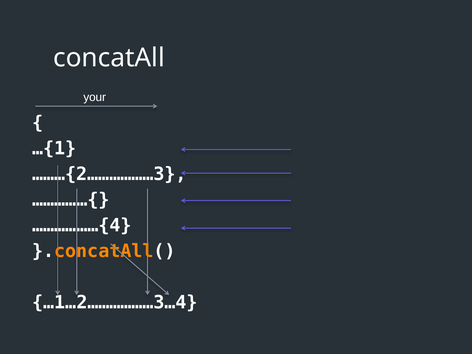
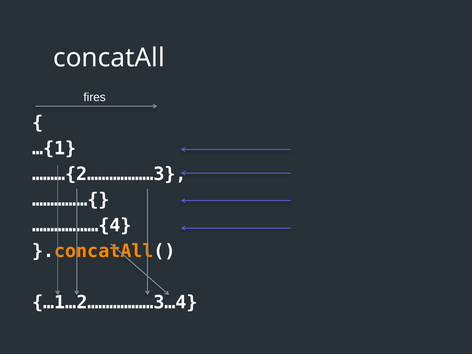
your: your -> fires (95, 97)
